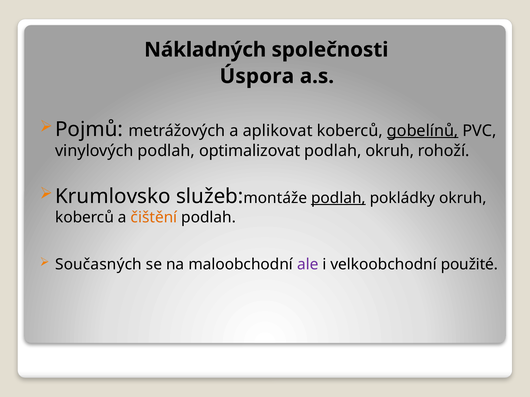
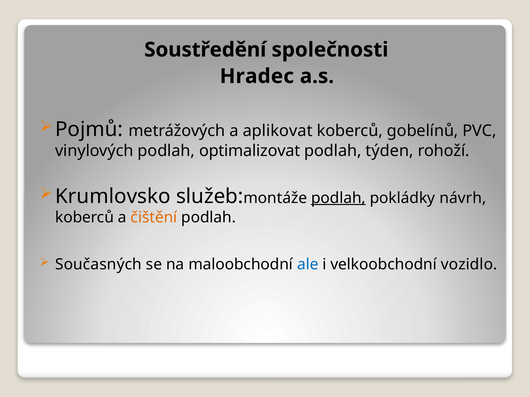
Nákladných: Nákladných -> Soustředění (205, 50)
Úspora: Úspora -> Hradec (257, 76)
gobelínů underline: present -> none (423, 131)
podlah okruh: okruh -> týden (390, 151)
pokládky okruh: okruh -> návrh (463, 198)
ale colour: purple -> blue (308, 265)
použité: použité -> vozidlo (469, 265)
